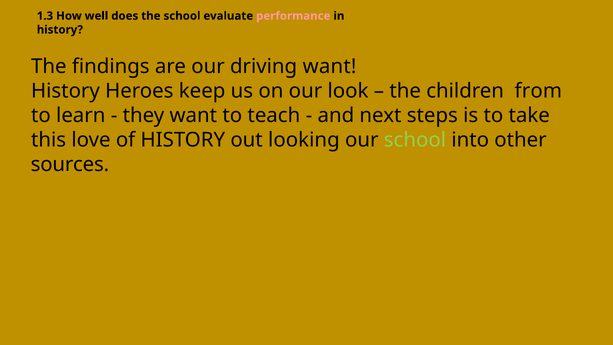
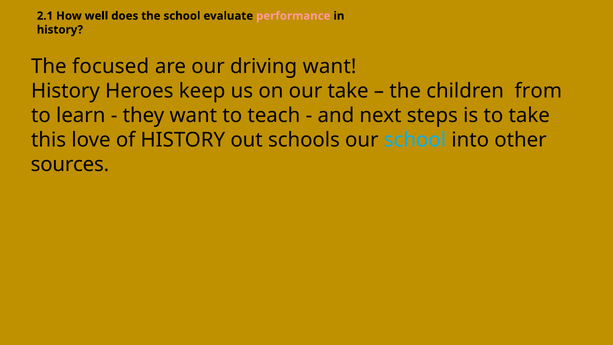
1.3: 1.3 -> 2.1 (45, 16)
findings: findings -> focused (111, 66)
our look: look -> take (348, 91)
looking: looking -> schools (304, 140)
school colour: light green -> light blue (415, 140)
